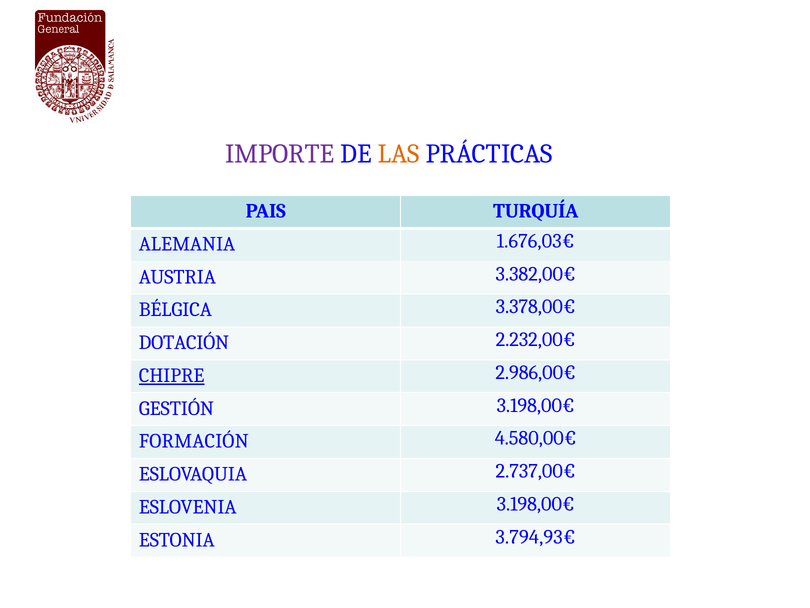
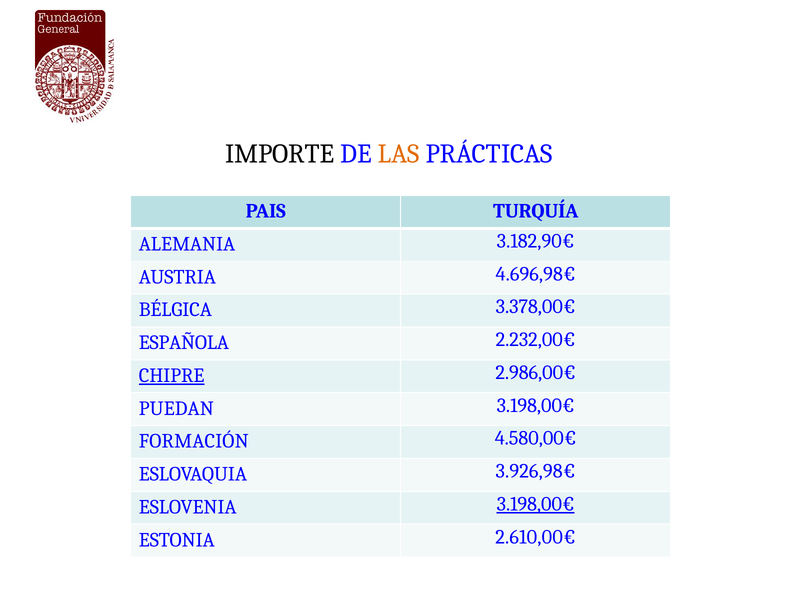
IMPORTE colour: purple -> black (280, 154)
1.676,03€: 1.676,03€ -> 3.182,90€ (536, 241)
3.382,00€: 3.382,00€ -> 4.696,98€ (536, 274)
DOTACIÓN: DOTACIÓN -> ESPAÑOLA (184, 342)
GESTIÓN: GESTIÓN -> PUEDAN (176, 408)
2.737,00€: 2.737,00€ -> 3.926,98€ (536, 471)
3.198,00€ underline: none -> present (536, 504)
3.794,93€: 3.794,93€ -> 2.610,00€ (536, 536)
